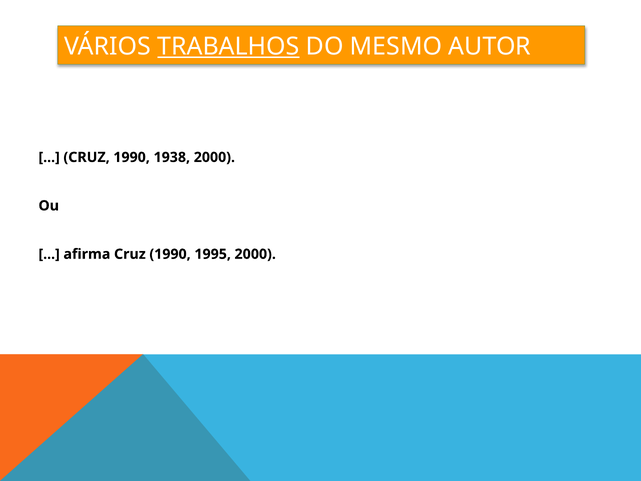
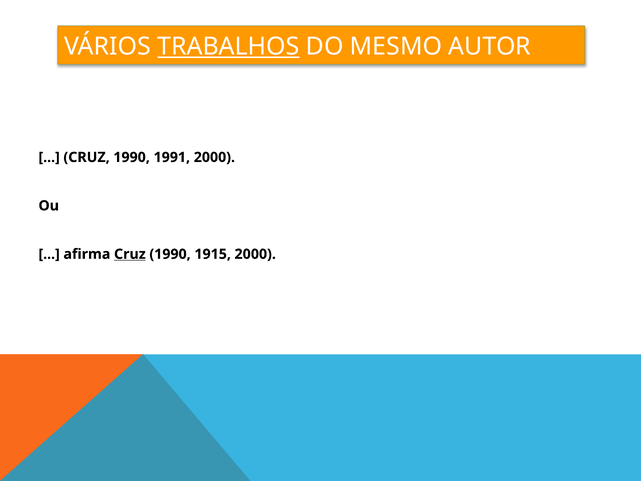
1938: 1938 -> 1991 (172, 157)
Cruz underline: none -> present (130, 254)
1995: 1995 -> 1915 (213, 254)
